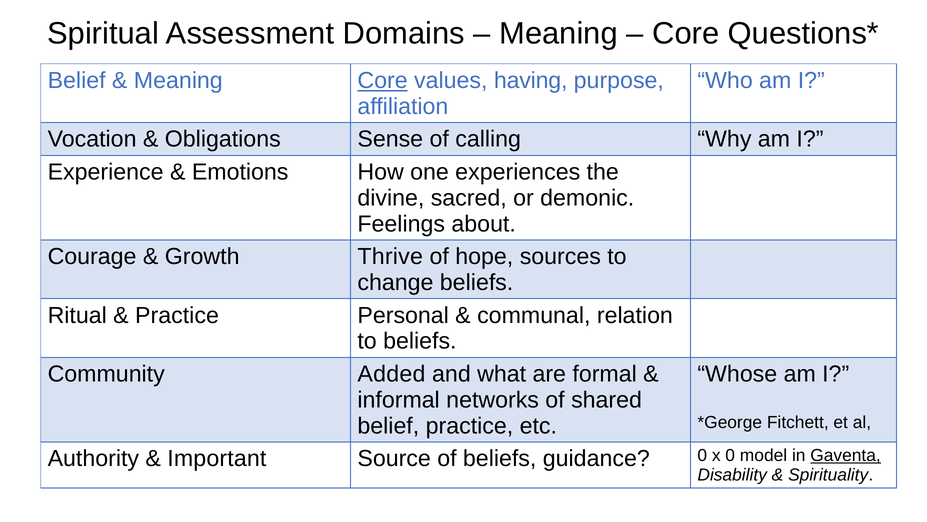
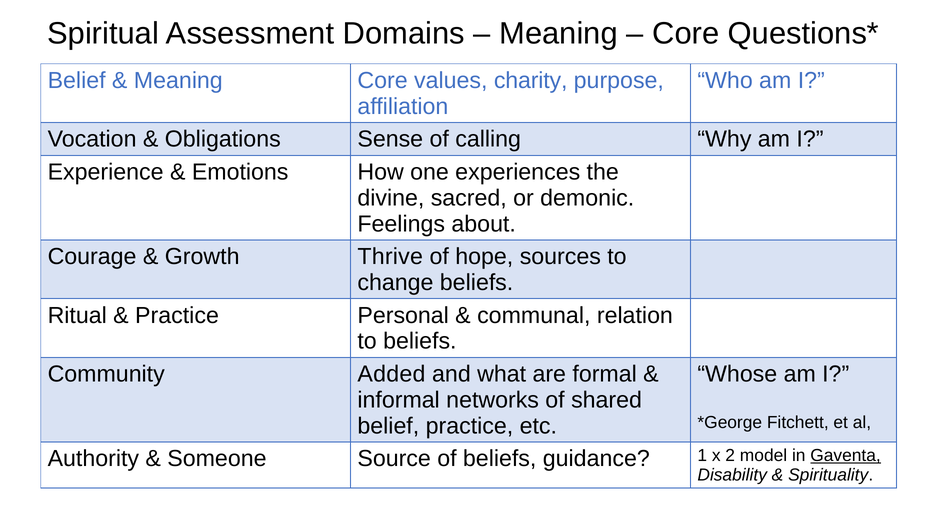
Core underline: present -> none (383, 80)
having: having -> charity (531, 80)
Important: Important -> Someone (217, 458)
guidance 0: 0 -> 1 (702, 455)
x 0: 0 -> 2 (730, 455)
